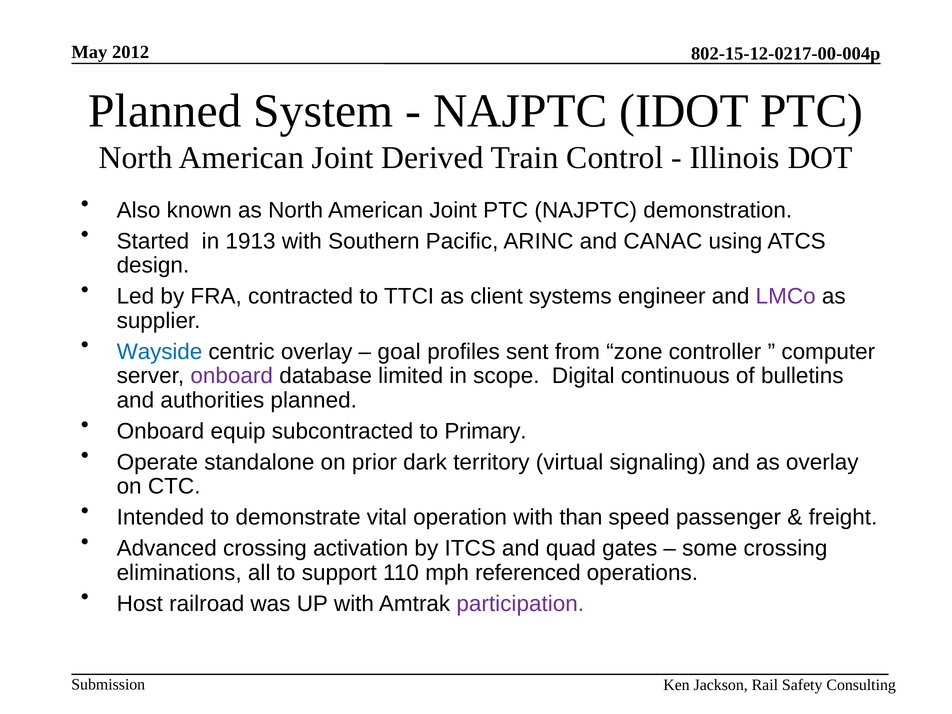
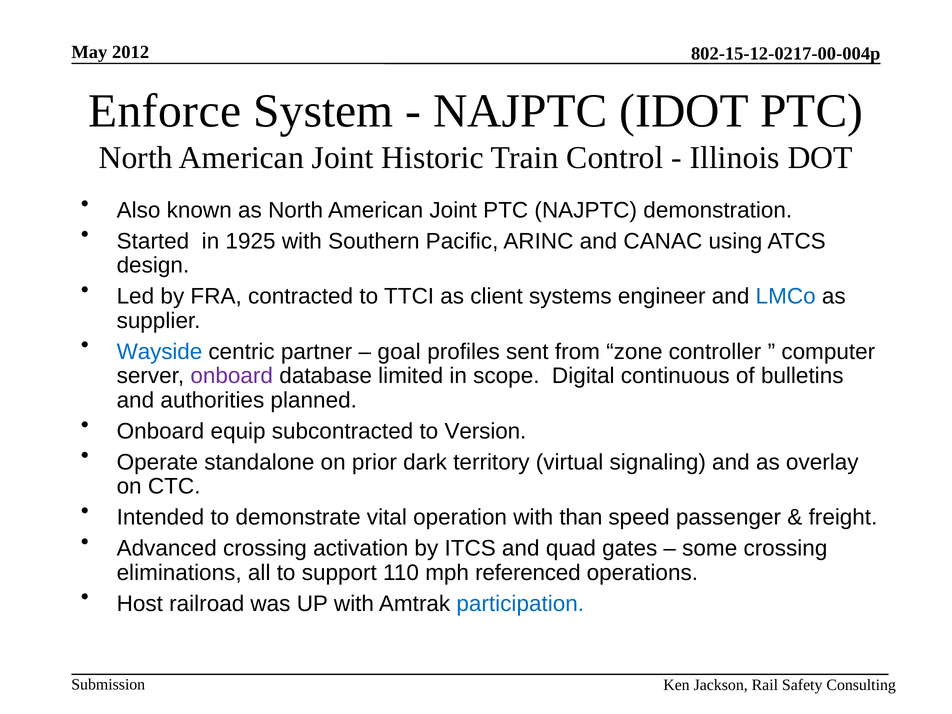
Planned: Planned -> Enforce (165, 111)
Derived: Derived -> Historic (433, 158)
1913: 1913 -> 1925 (251, 241)
LMCo colour: purple -> blue (786, 296)
centric overlay: overlay -> partner (317, 352)
Primary: Primary -> Version (485, 431)
participation colour: purple -> blue (520, 604)
